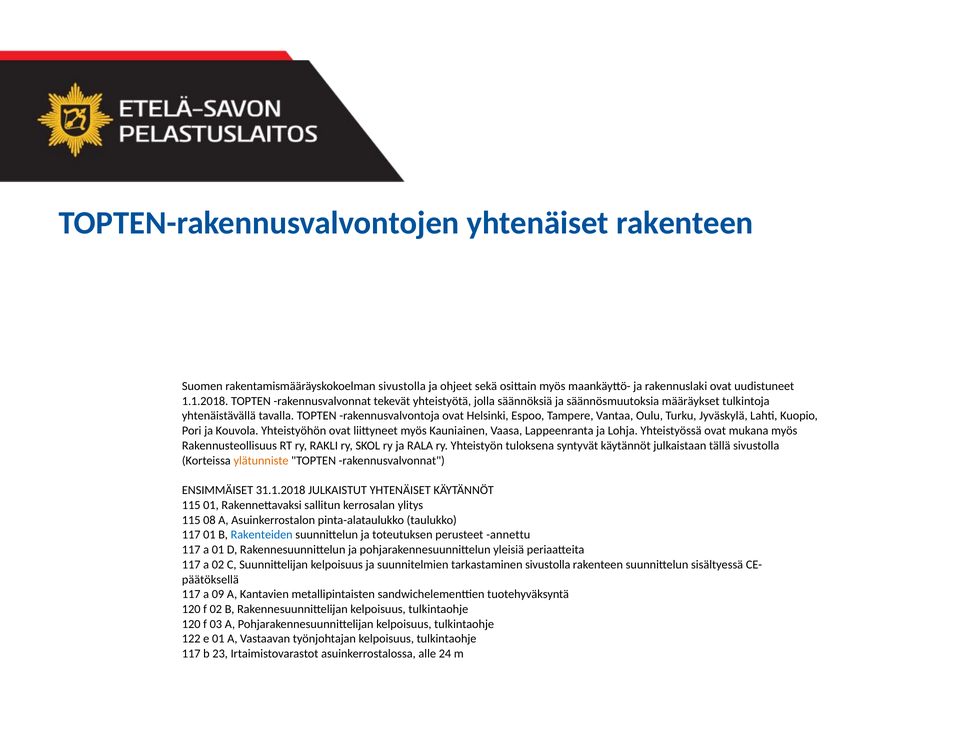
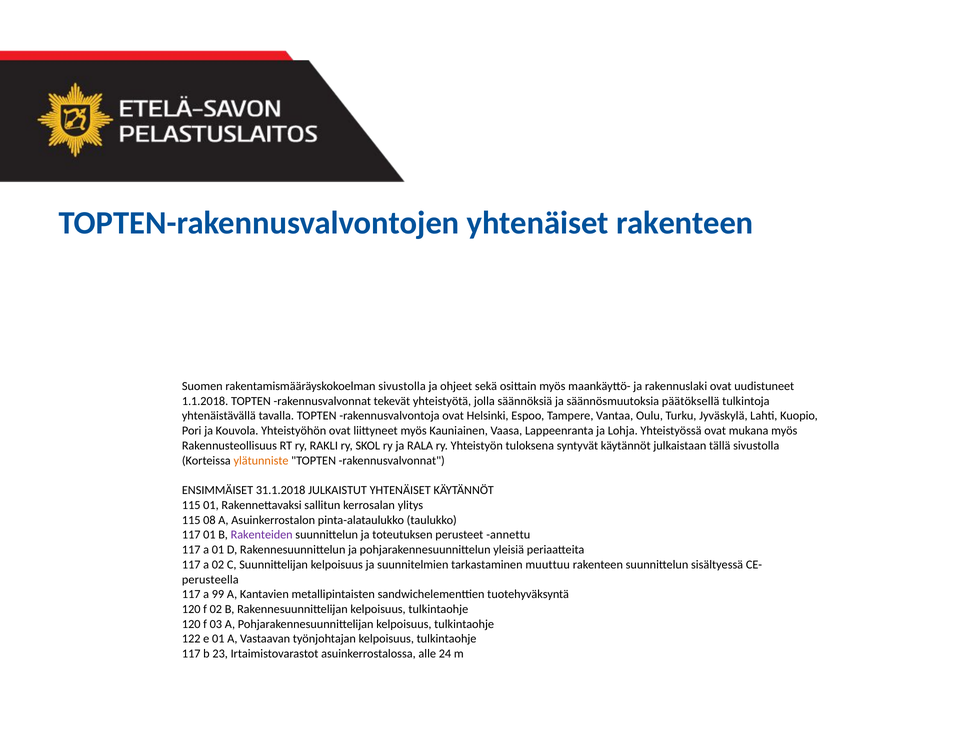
määräykset: määräykset -> päätöksellä (691, 401)
Rakenteiden colour: blue -> purple (262, 534)
tarkastaminen sivustolla: sivustolla -> muuttuu (548, 564)
päätöksellä: päätöksellä -> perusteella (210, 579)
09: 09 -> 99 (218, 594)
